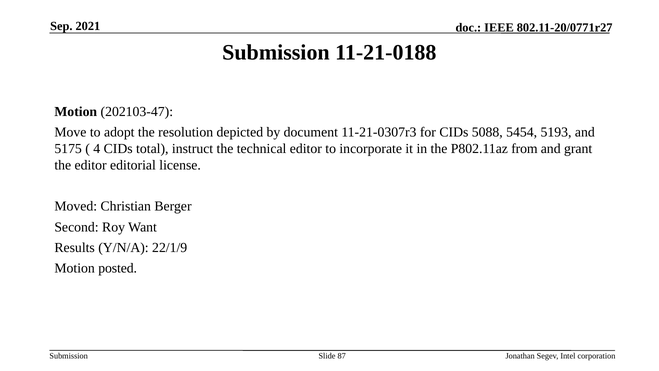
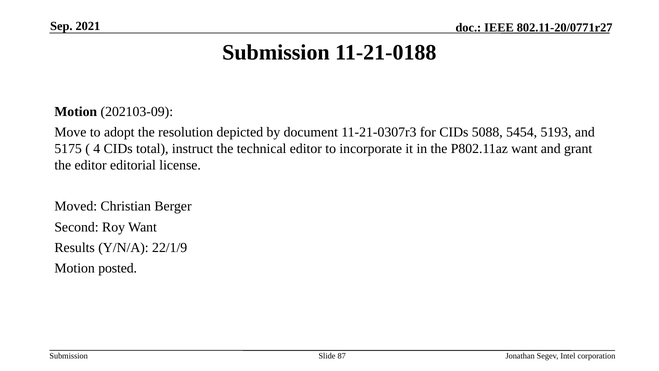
202103-47: 202103-47 -> 202103-09 (137, 111)
P802.11az from: from -> want (524, 149)
